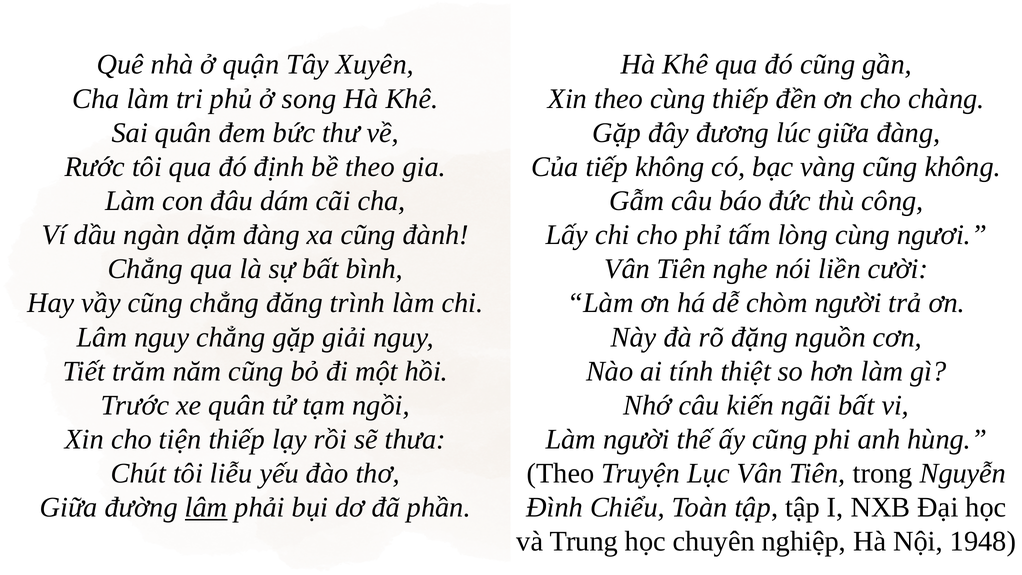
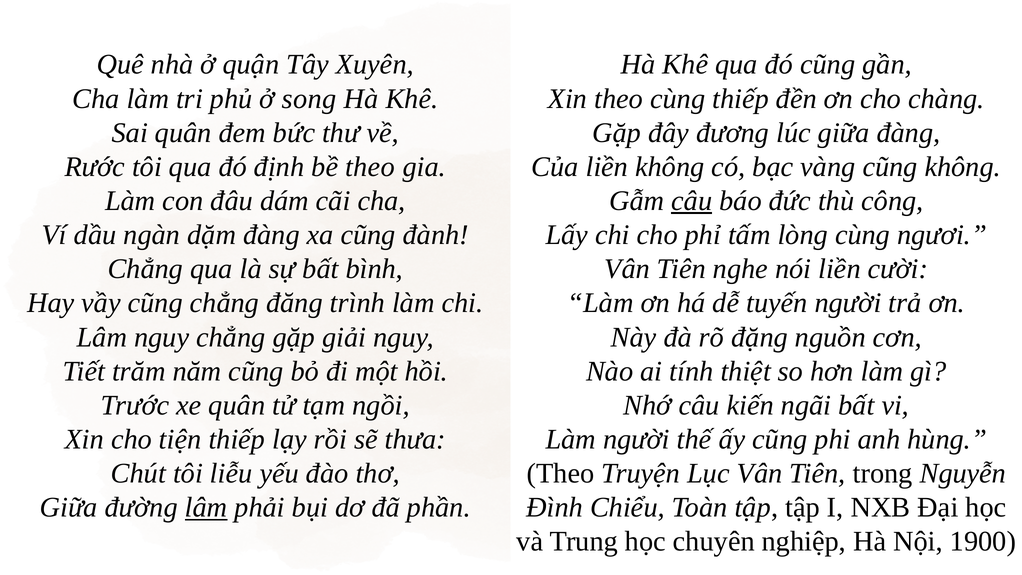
Của tiếp: tiếp -> liền (607, 167)
câu underline: none -> present (692, 201)
chòm: chòm -> tuyến (777, 303)
1948: 1948 -> 1900 (983, 541)
